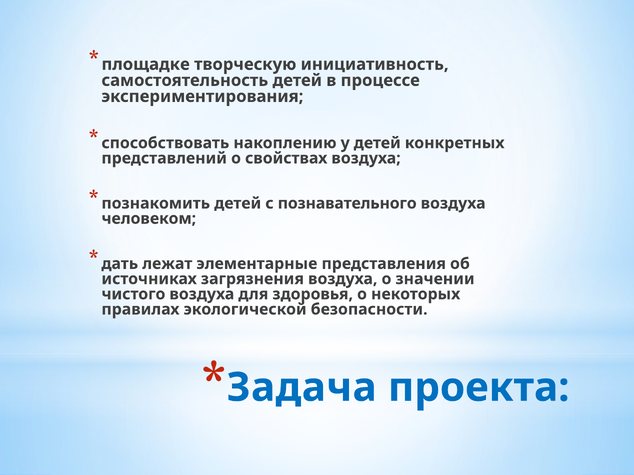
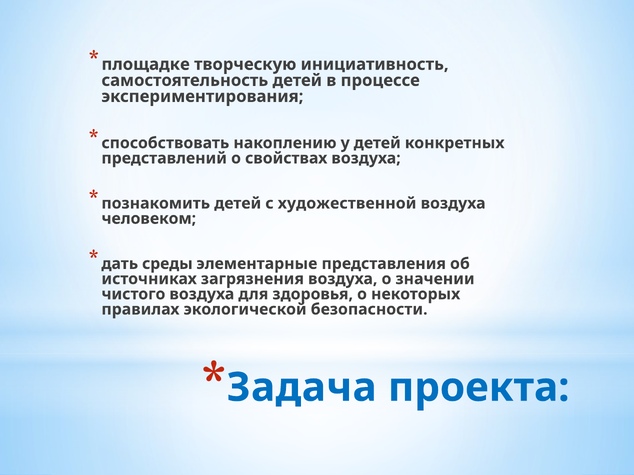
познавательного: познавательного -> художественной (347, 204)
лежат: лежат -> среды (167, 264)
